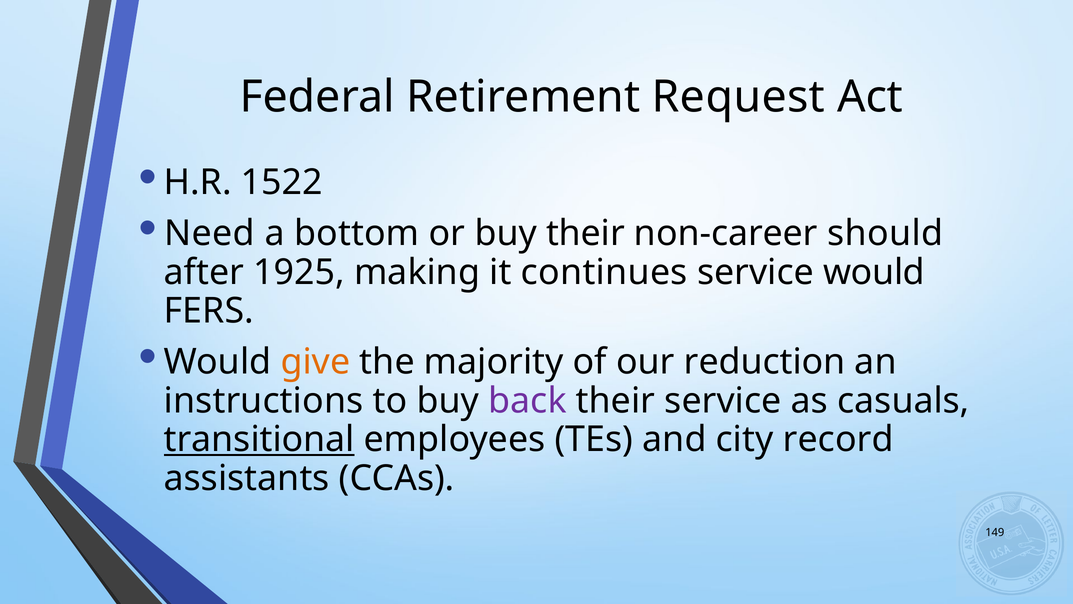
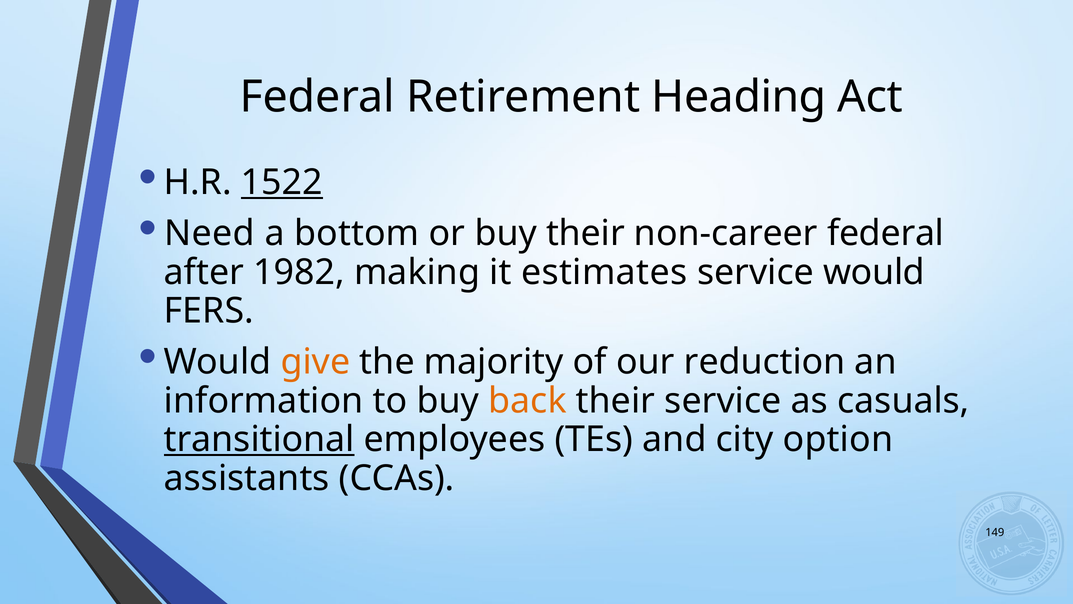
Request: Request -> Heading (739, 97)
1522 underline: none -> present (282, 182)
non-career should: should -> federal (886, 233)
1925: 1925 -> 1982 (299, 272)
continues: continues -> estimates (604, 272)
instructions: instructions -> information (264, 401)
back colour: purple -> orange (527, 401)
record: record -> option (838, 439)
